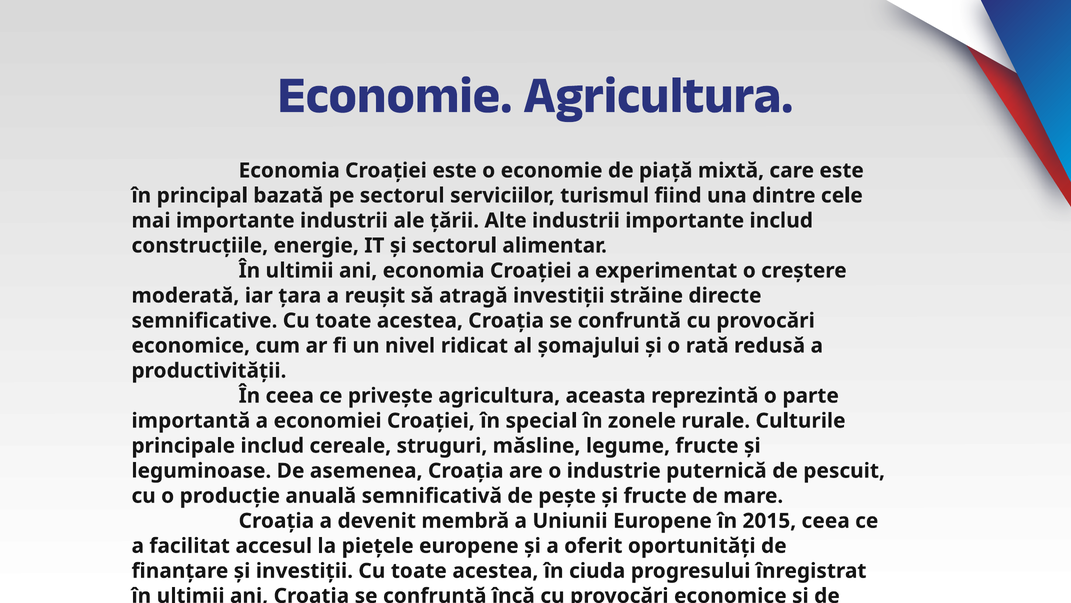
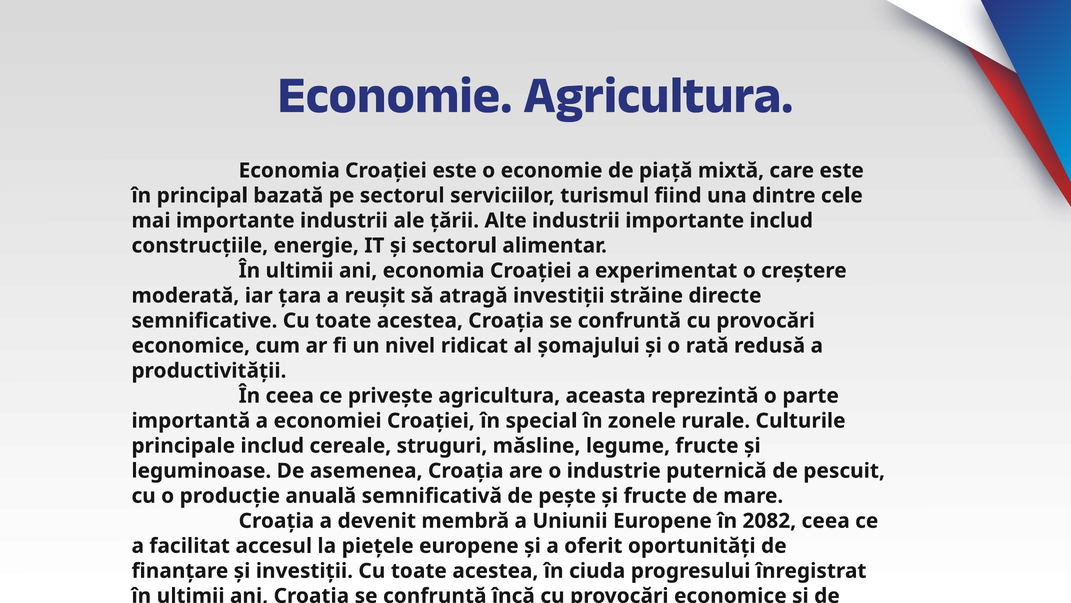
2015: 2015 -> 2082 (769, 520)
